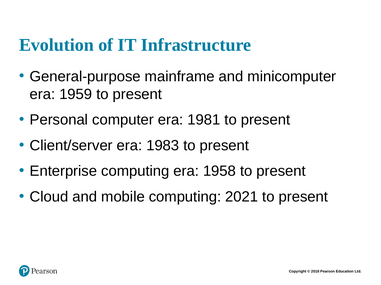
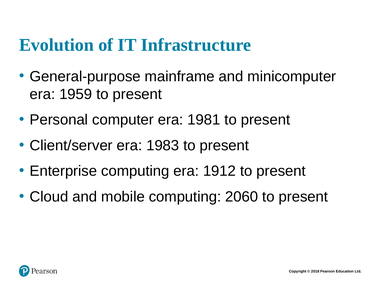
1958: 1958 -> 1912 (219, 172)
2021: 2021 -> 2060 (242, 197)
